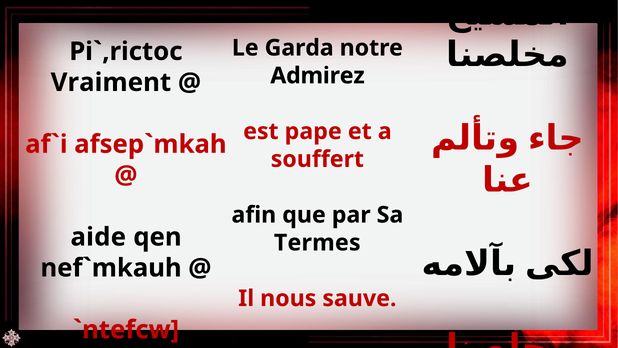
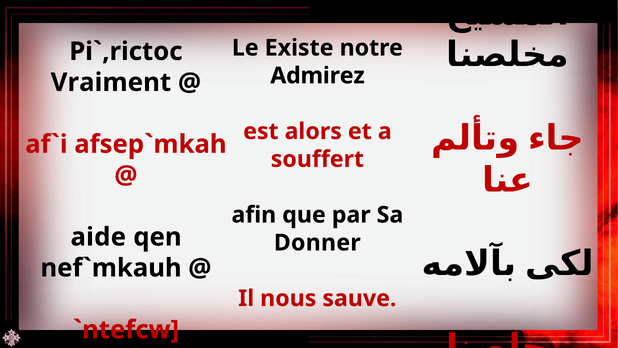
Garda: Garda -> Existe (299, 48)
pape: pape -> alors (313, 131)
Termes: Termes -> Donner (317, 242)
